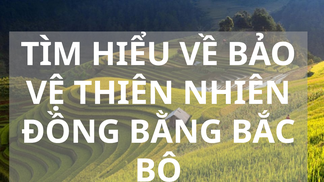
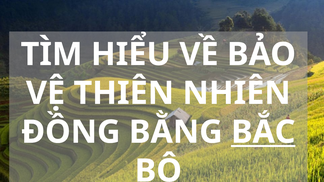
BẮC underline: none -> present (263, 132)
